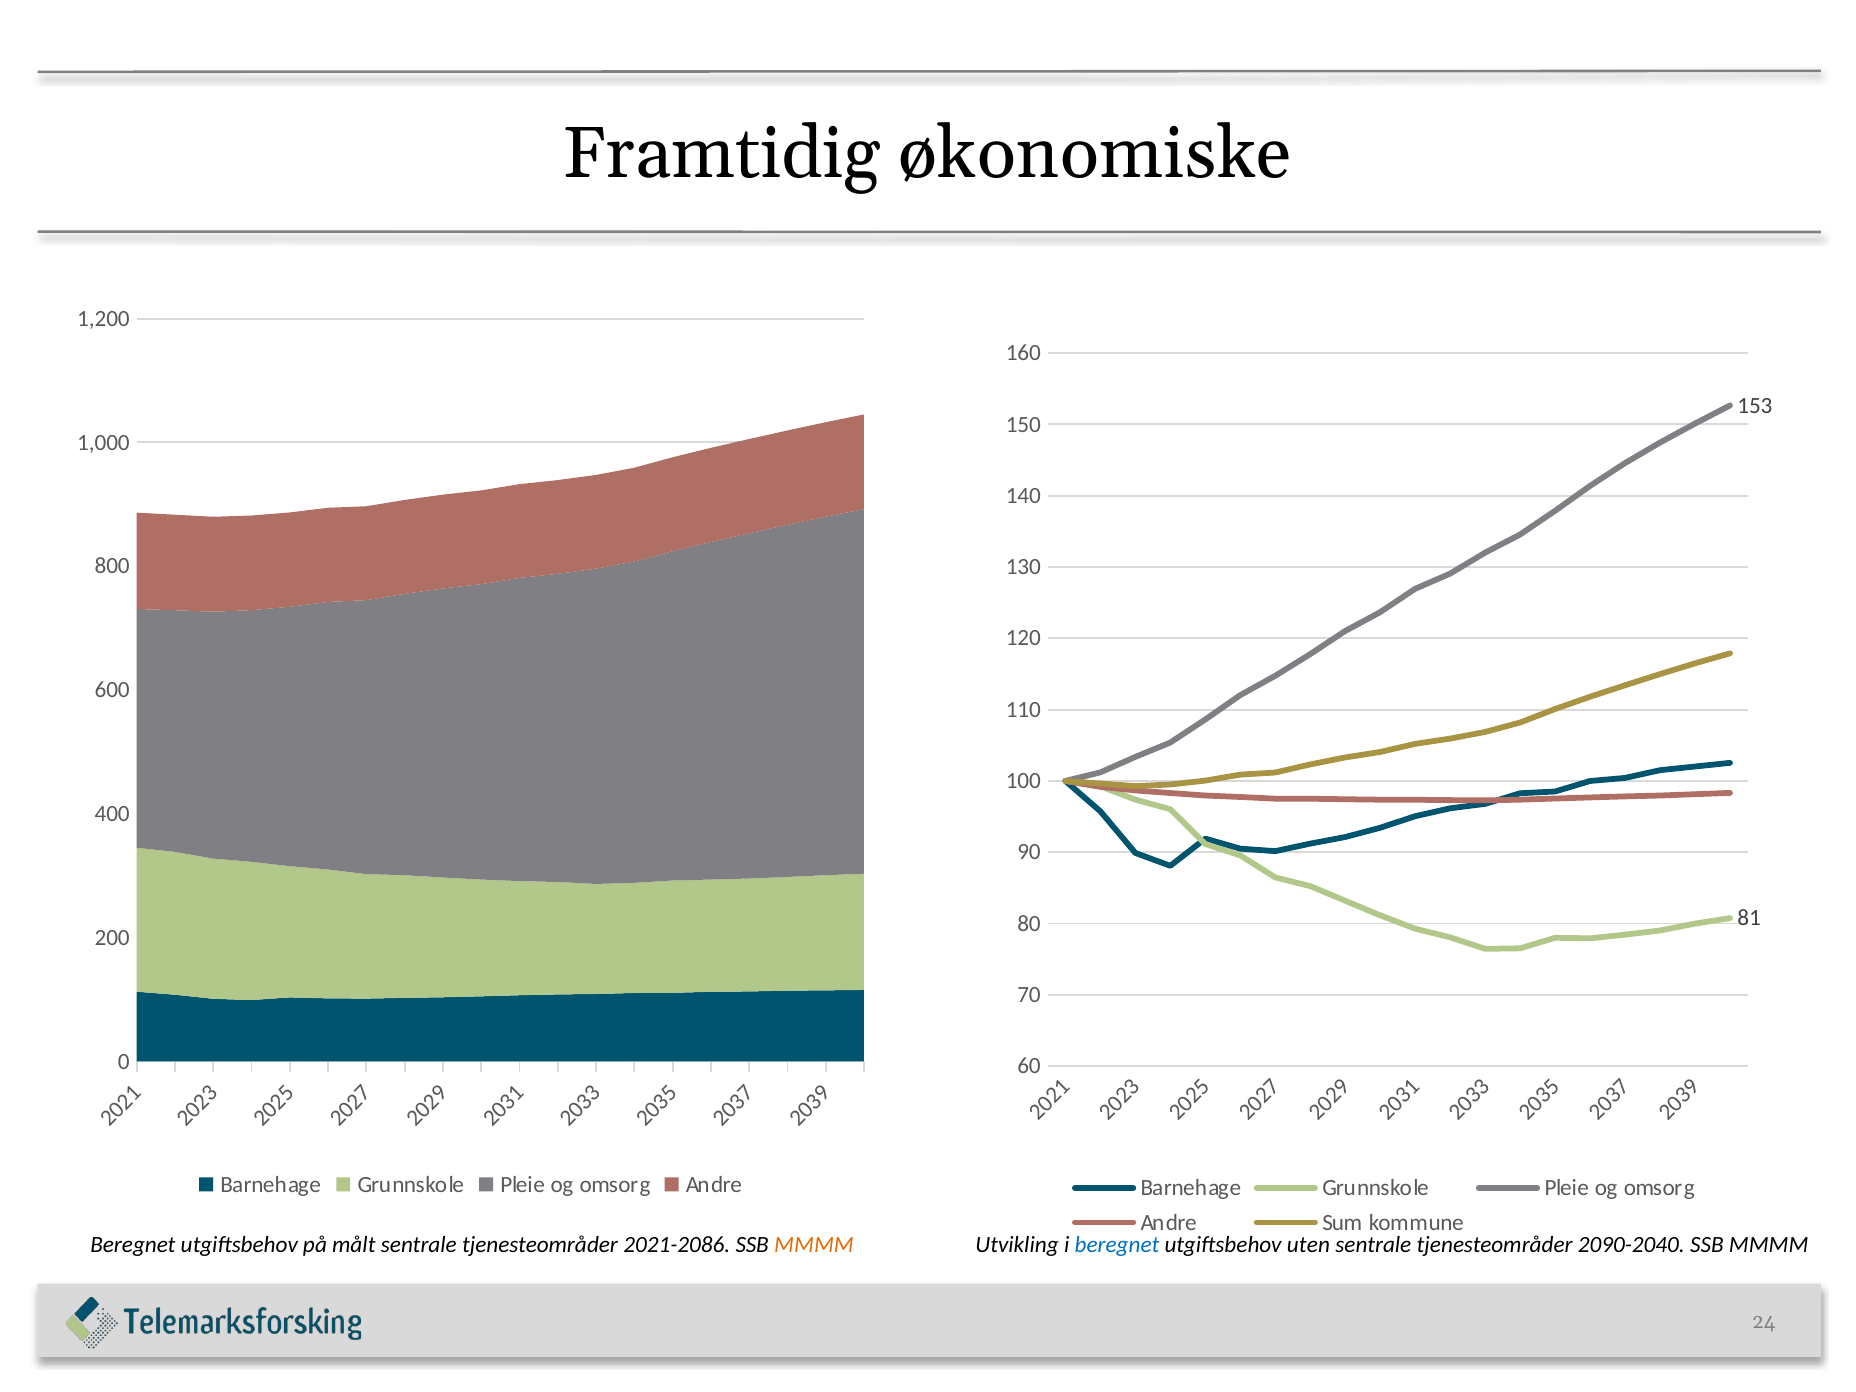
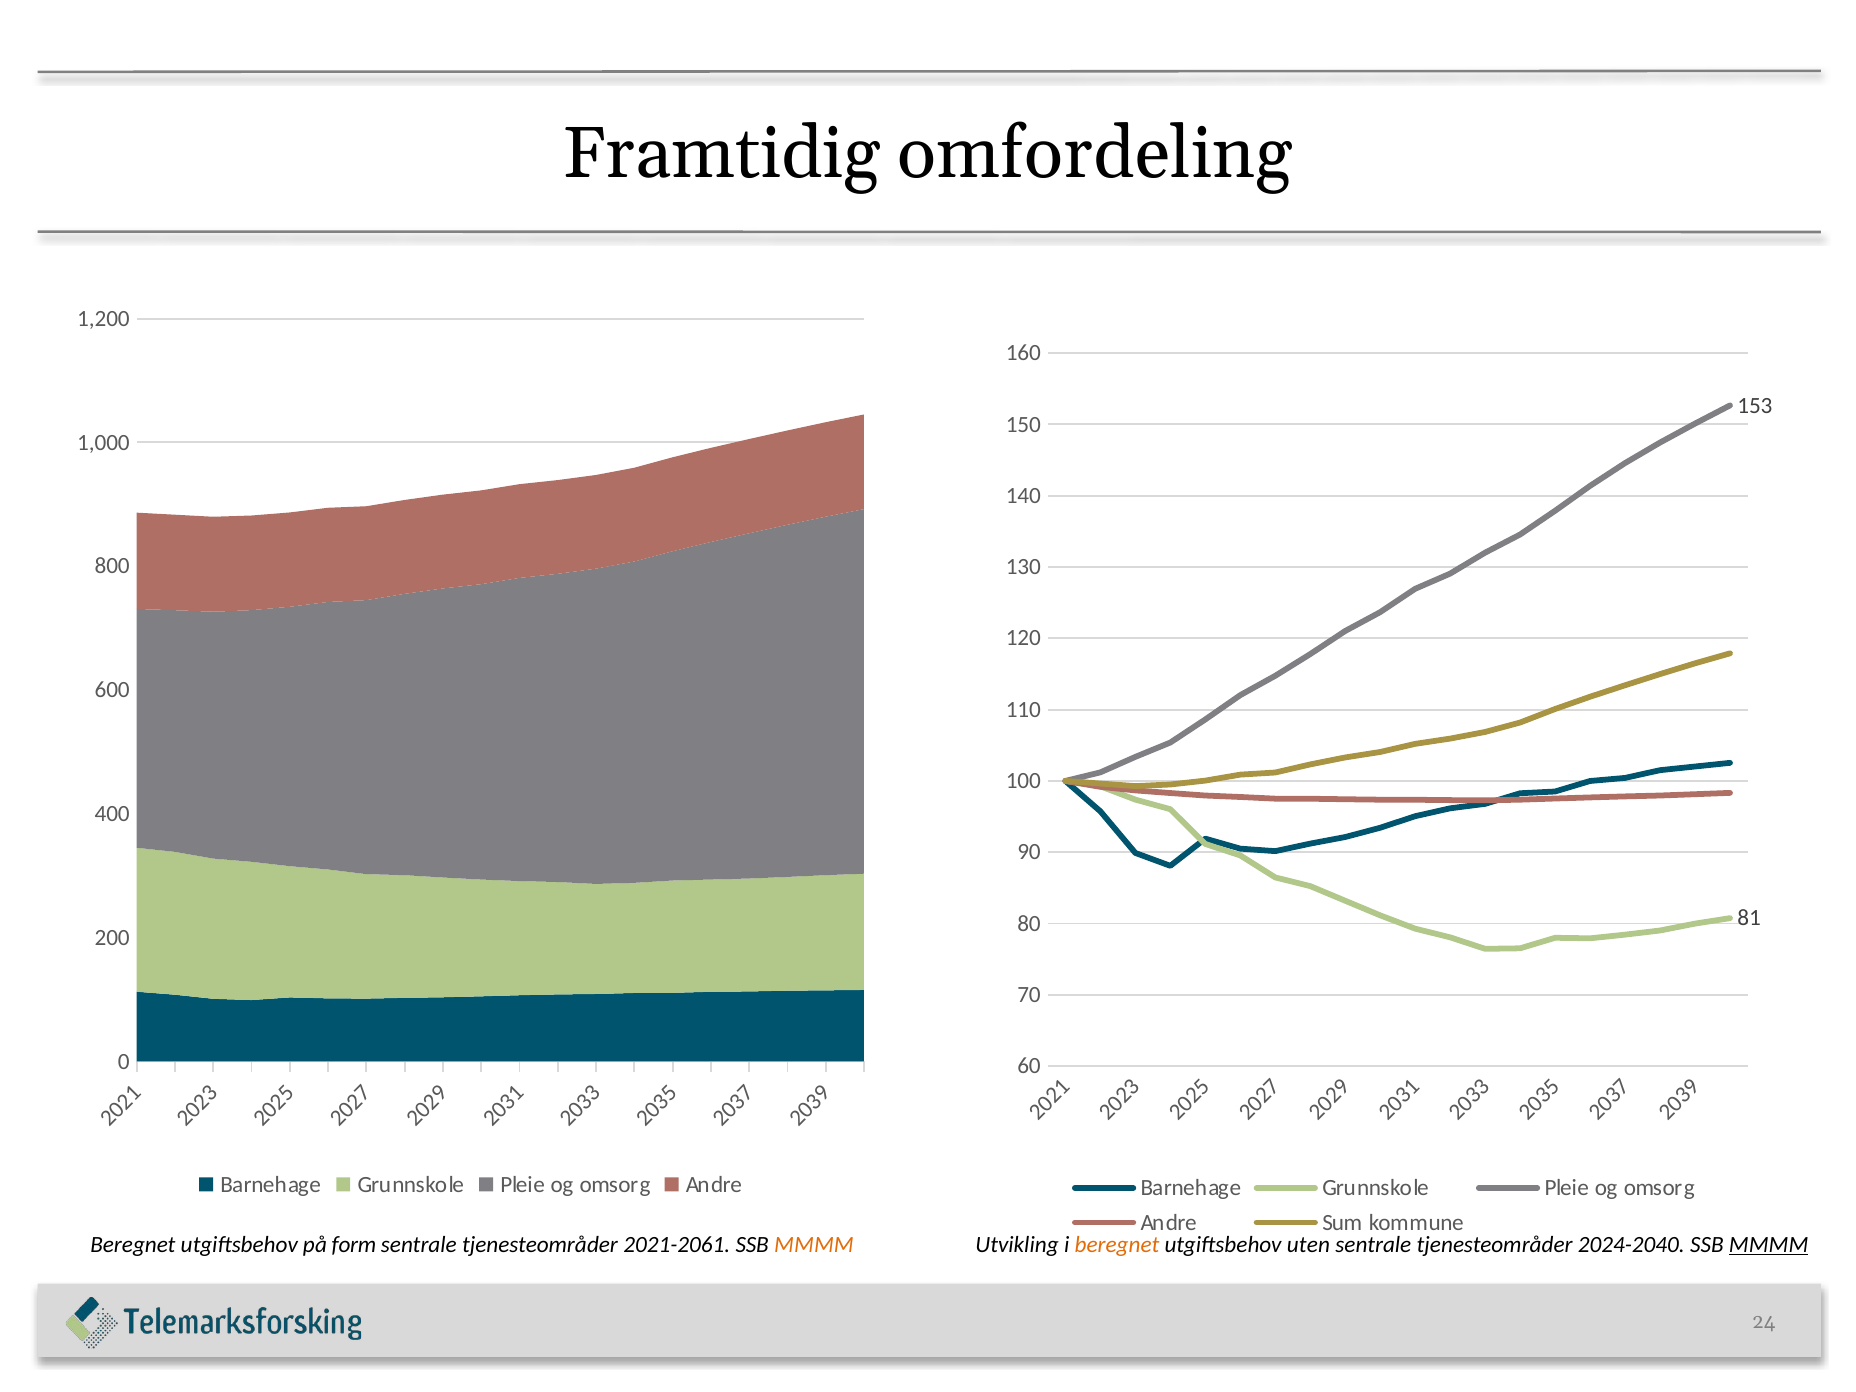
økonomiske: økonomiske -> omfordeling (1095, 154)
målt: målt -> form (354, 1245)
2021-2086: 2021-2086 -> 2021-2061 (677, 1245)
beregnet colour: blue -> orange (1117, 1245)
2090-2040: 2090-2040 -> 2024-2040 (1631, 1245)
MMMM underline: none -> present (1769, 1245)
